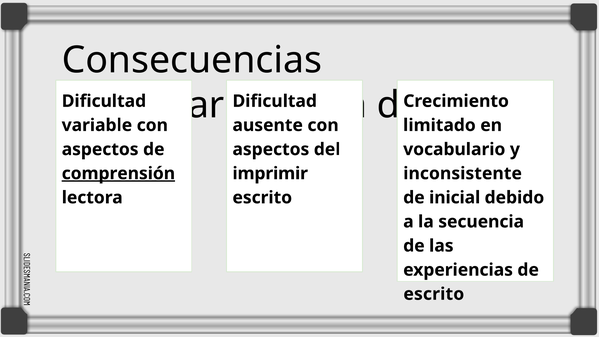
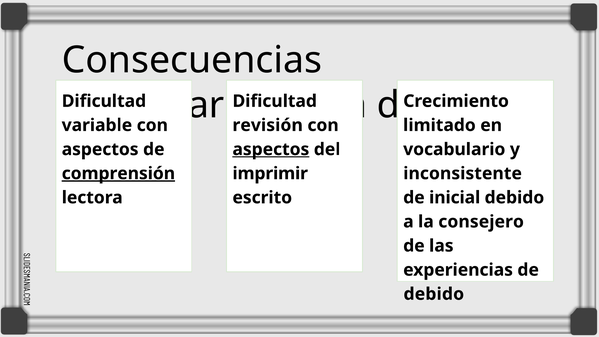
ausente: ausente -> revisión (268, 125)
aspectos underline: none -> present (271, 149)
secuencia: secuencia -> consejero (481, 222)
escrito: escrito -> debido (434, 294)
